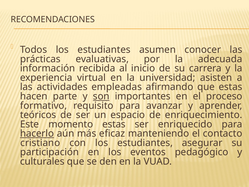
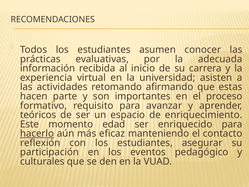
empleadas: empleadas -> retomando (117, 87)
son underline: present -> none (101, 96)
momento estas: estas -> edad (114, 124)
cristiano: cristiano -> reflexión (40, 143)
